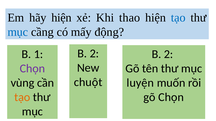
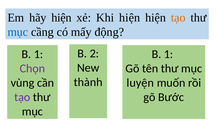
Khi thao: thao -> hiện (130, 18)
tạo colour: blue -> orange (178, 18)
2: 2 -> 1 (169, 54)
chuột: chuột -> thành (88, 82)
tạo colour: orange -> purple (22, 98)
gõ Chọn: Chọn -> Bước (171, 98)
